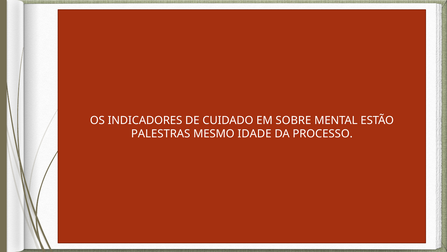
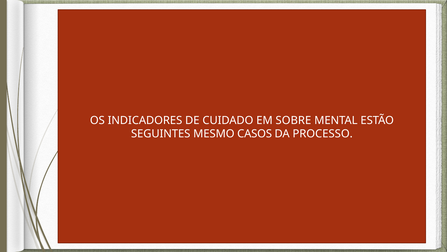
PALESTRAS: PALESTRAS -> SEGUINTES (161, 134)
IDADE: IDADE -> CASOS (255, 134)
